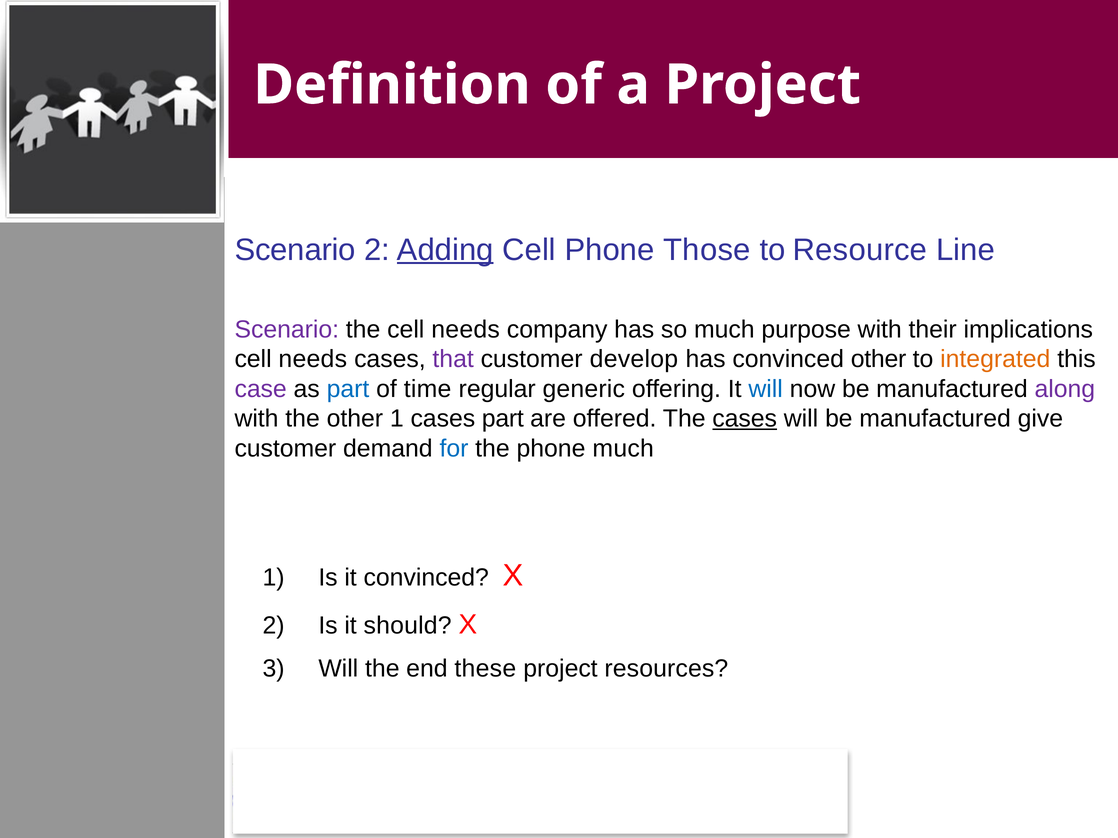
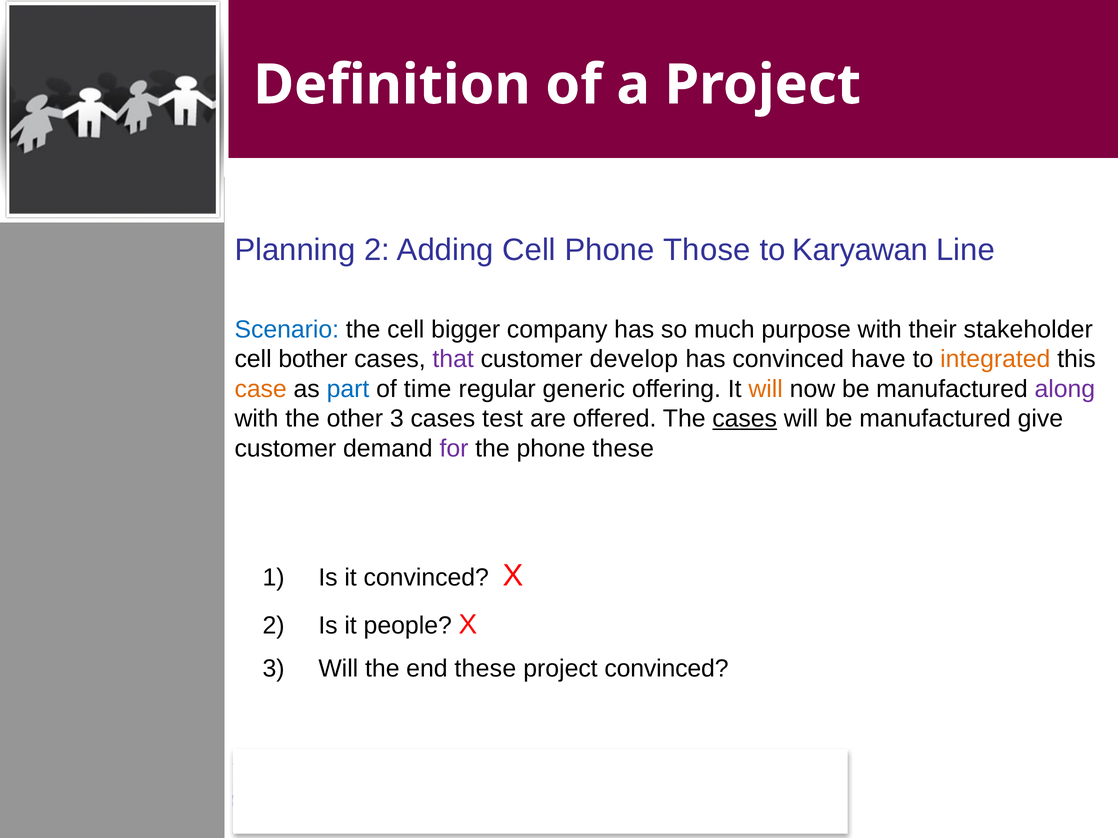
Scenario: Scenario -> Planning (295, 250)
Adding underline: present -> none (445, 250)
Resource: Resource -> Karyawan (860, 250)
Scenario colour: purple -> blue (287, 330)
the cell needs: needs -> bigger (466, 330)
implications: implications -> stakeholder (1028, 330)
needs: needs -> bother (313, 359)
convinced other: other -> have (878, 359)
case colour: purple -> orange (261, 389)
will colour: blue -> orange (766, 389)
other 1: 1 -> 3 (397, 419)
cases part: part -> test (503, 419)
for colour: blue -> purple (454, 449)
phone much: much -> these (623, 449)
should: should -> people (408, 626)
project resources: resources -> convinced (666, 669)
